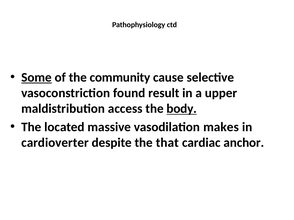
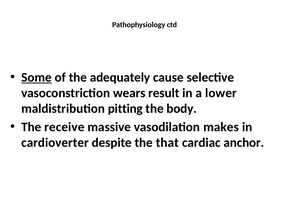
community: community -> adequately (120, 78)
found: found -> wears (129, 93)
upper: upper -> lower (221, 93)
access: access -> pitting (125, 109)
body underline: present -> none (182, 109)
located: located -> receive (64, 127)
